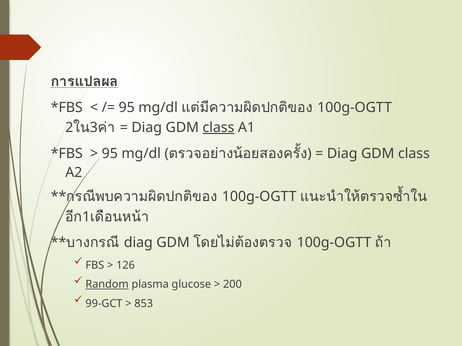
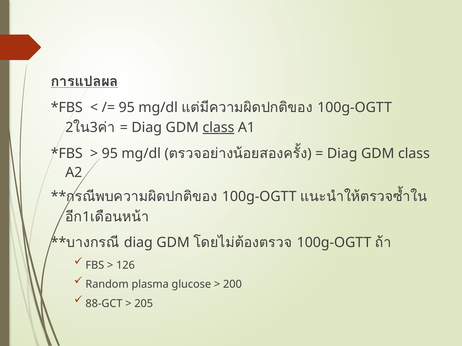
Random underline: present -> none (107, 285)
99-GCT: 99-GCT -> 88-GCT (104, 304)
853: 853 -> 205 (144, 304)
